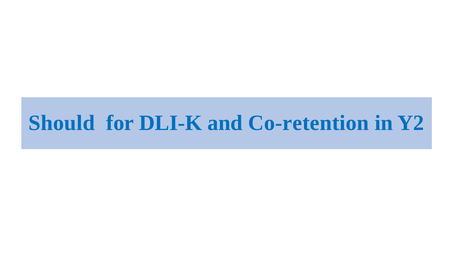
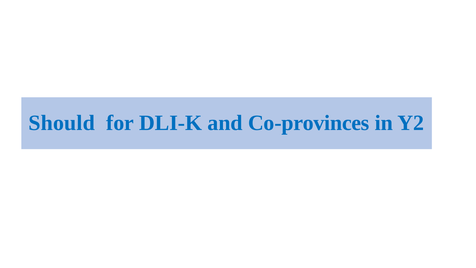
Co-retention: Co-retention -> Co-provinces (309, 123)
